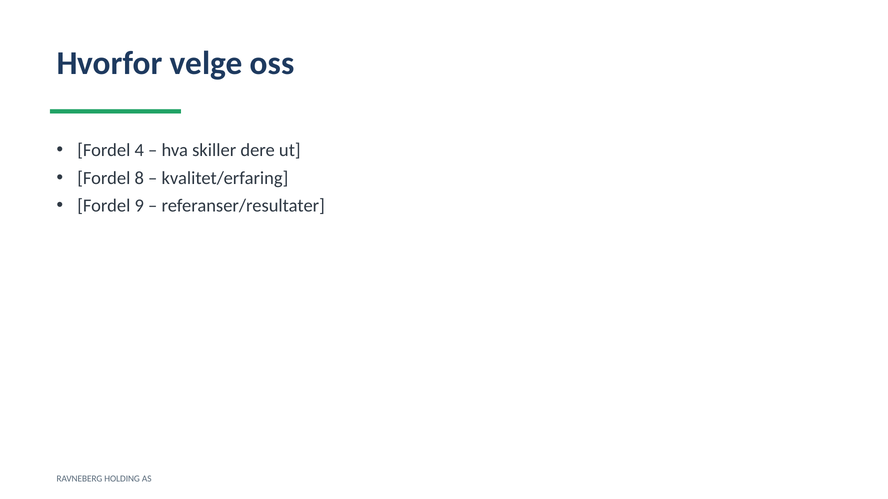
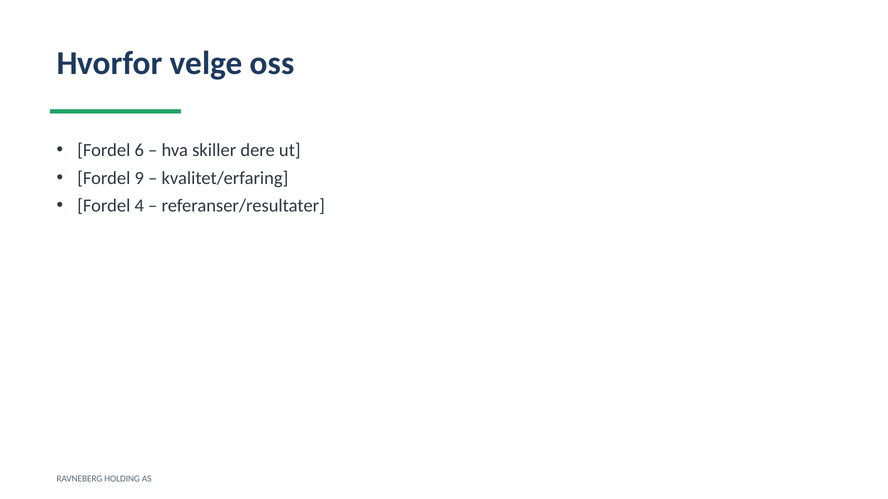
4: 4 -> 6 (139, 150)
8: 8 -> 9 (139, 178)
9: 9 -> 4 (139, 206)
